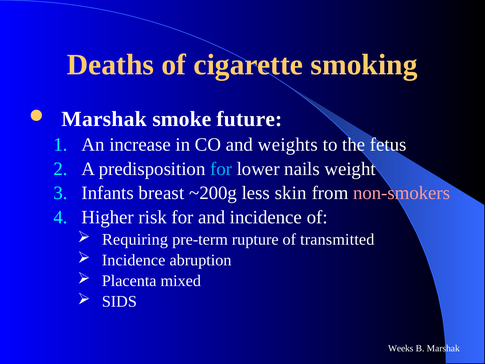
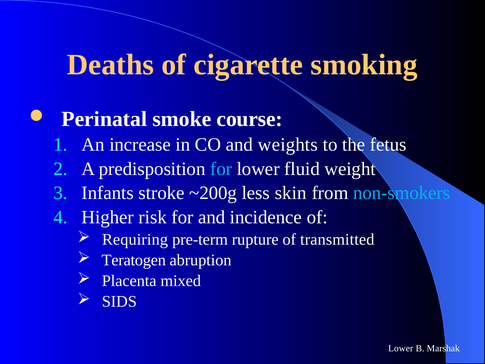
Marshak: Marshak -> Perinatal (104, 119)
future: future -> course (250, 119)
nails: nails -> fluid (302, 169)
breast: breast -> stroke (162, 193)
non-smokers colour: pink -> light blue (402, 193)
Incidence: Incidence -> Teratogen (134, 260)
Weeks: Weeks -> Lower (401, 348)
